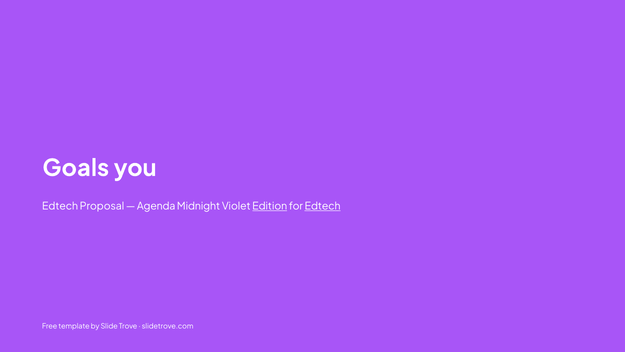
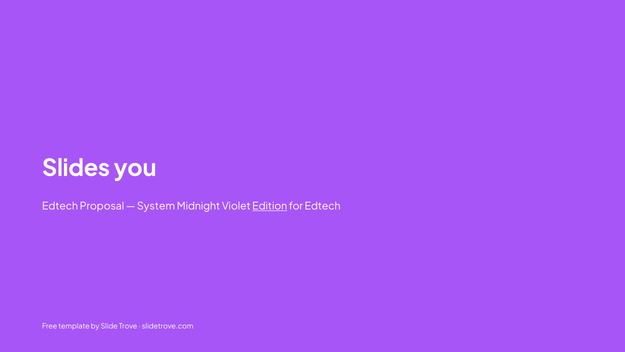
Goals: Goals -> Slides (76, 168)
Agenda: Agenda -> System (156, 206)
Edtech underline: present -> none (323, 206)
